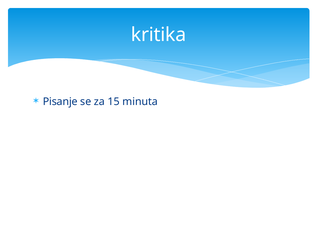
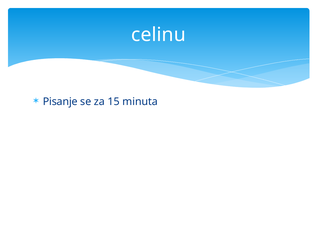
kritika: kritika -> celinu (158, 35)
